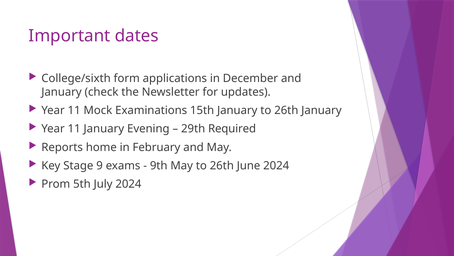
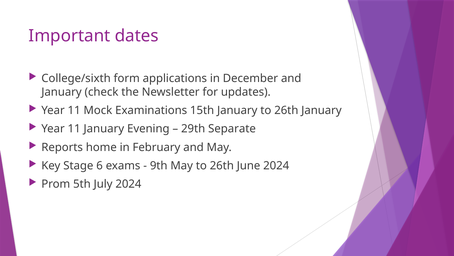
Required: Required -> Separate (232, 129)
9: 9 -> 6 (100, 165)
